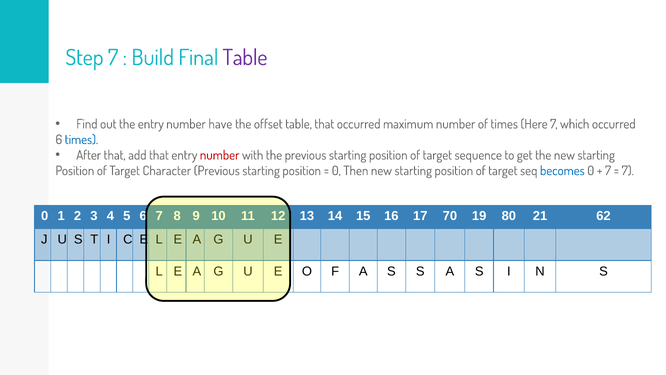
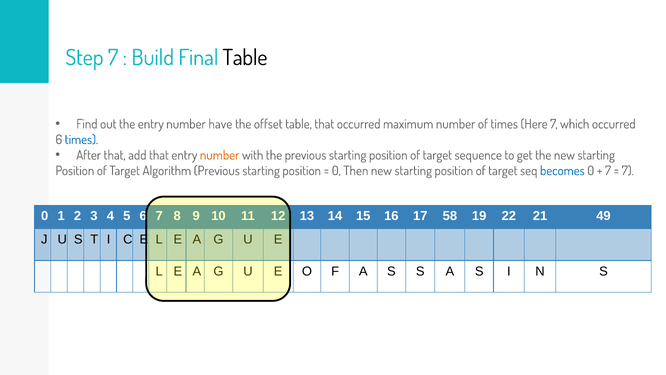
Table colour: purple -> black (245, 58)
number colour: red -> orange (220, 155)
Character: Character -> Algorithm (167, 171)
70: 70 -> 58 (450, 216)
80: 80 -> 22 (509, 216)
62: 62 -> 49 (603, 216)
